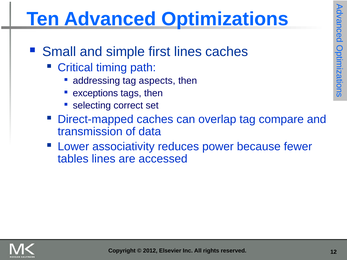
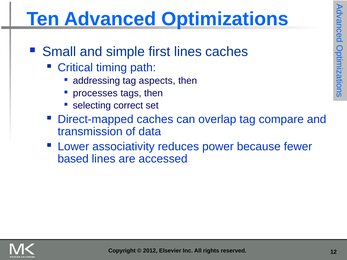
exceptions: exceptions -> processes (95, 93)
tables: tables -> based (73, 159)
